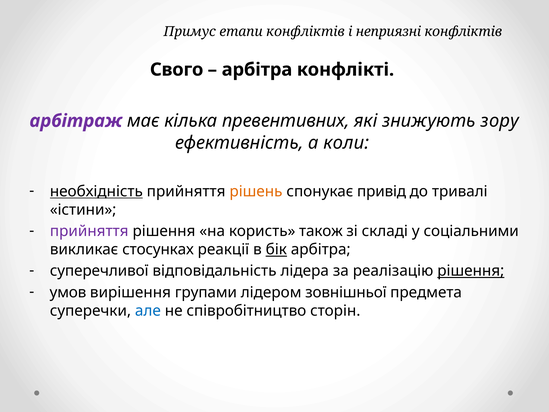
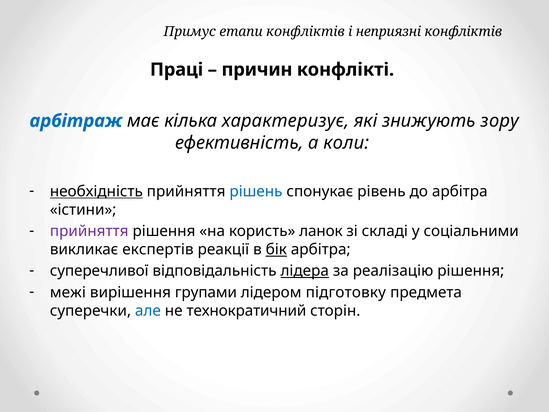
Свого: Свого -> Праці (177, 70)
арбітра: арбітра -> причин (257, 70)
арбітраж colour: purple -> blue (76, 121)
превентивних: превентивних -> характеризує (286, 121)
рішень colour: orange -> blue (256, 191)
привід: привід -> рівень (381, 191)
до тривалі: тривалі -> арбітра (460, 191)
також: також -> ланок (321, 231)
стосунках: стосунках -> експертів (158, 249)
лідера underline: none -> present (305, 271)
рішення underline: present -> none (471, 271)
умов: умов -> межі (68, 292)
зовнішньої: зовнішньої -> підготовку (346, 292)
співробітництво: співробітництво -> технократичний (246, 310)
